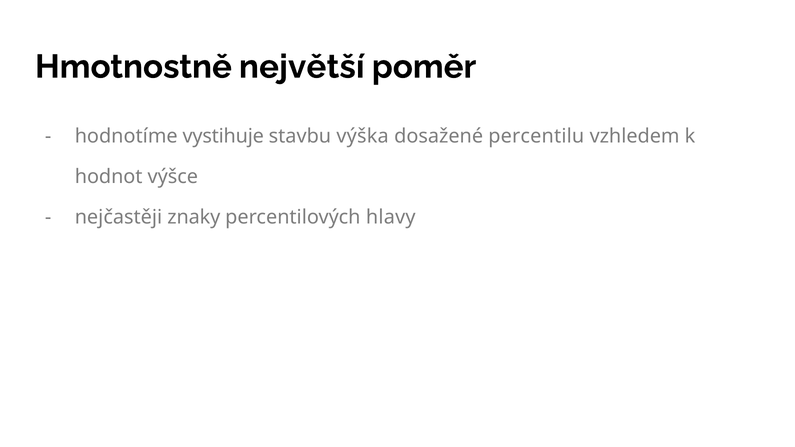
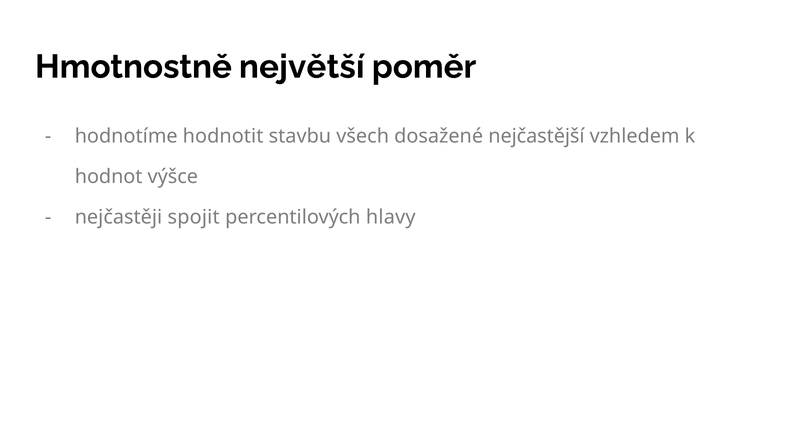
vystihuje: vystihuje -> hodnotit (223, 136)
výška: výška -> všech (363, 136)
percentilu: percentilu -> nejčastější (536, 136)
znaky: znaky -> spojit (194, 217)
